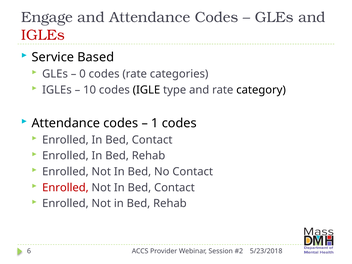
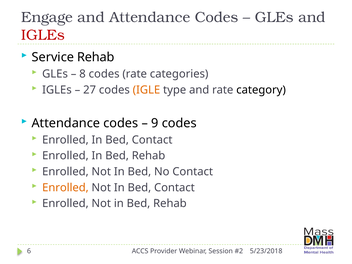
Service Based: Based -> Rehab (96, 57)
0: 0 -> 8 (83, 74)
10: 10 -> 27 (90, 90)
IGLE colour: black -> orange (146, 90)
1: 1 -> 9 (155, 123)
Enrolled colour: red -> orange (65, 188)
